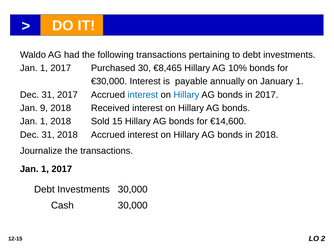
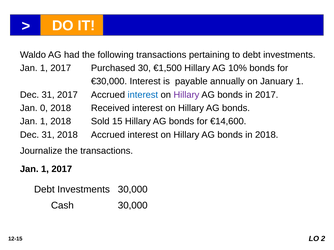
€8,465: €8,465 -> €1,500 (168, 68)
Hillary colour: blue -> purple (186, 95)
9: 9 -> 0 (44, 108)
